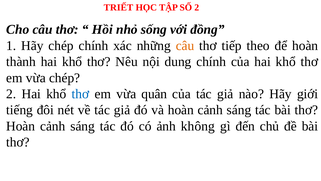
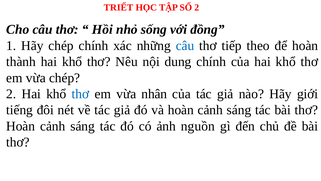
câu colour: orange -> blue (185, 46)
quân: quân -> nhân (154, 94)
không: không -> nguồn (198, 126)
